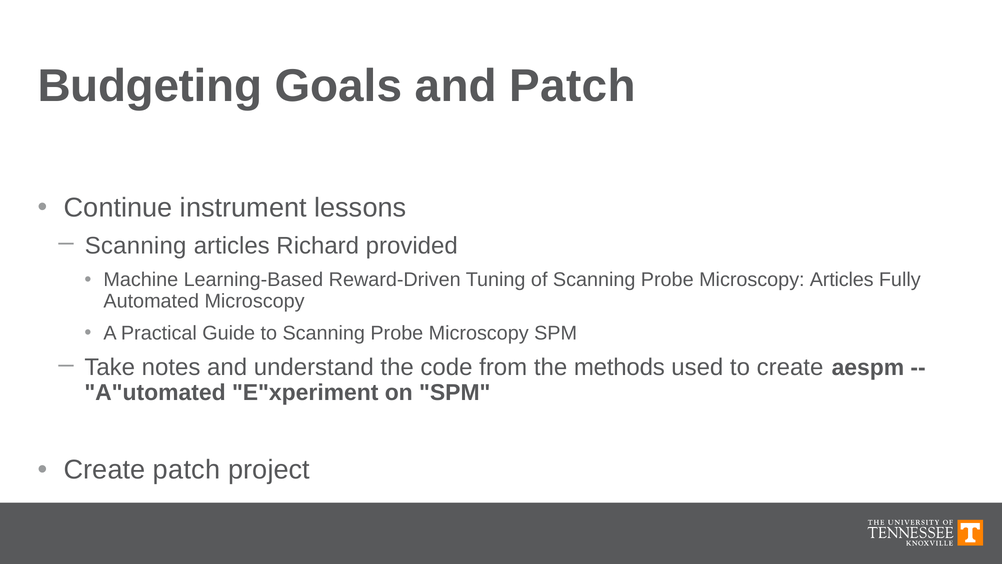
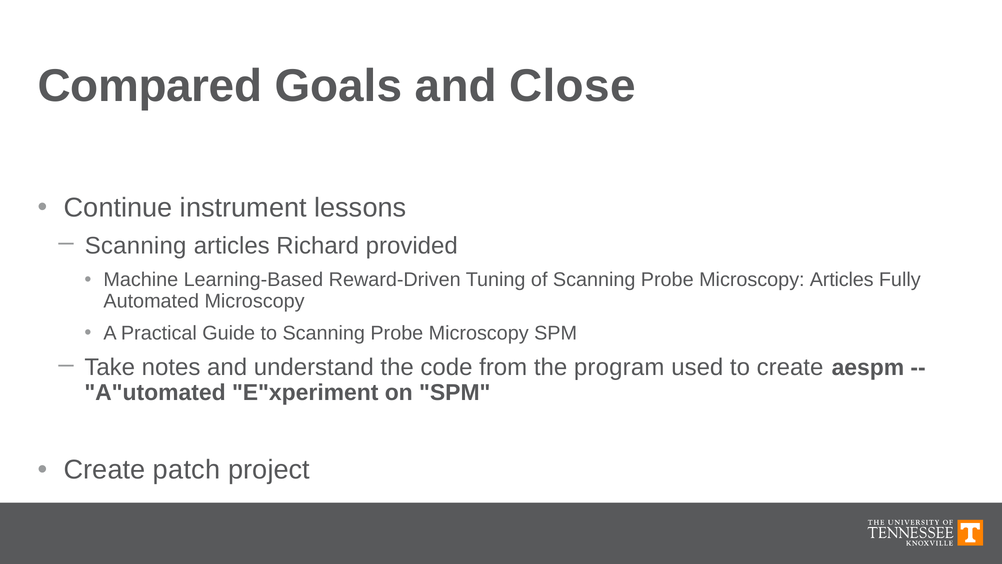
Budgeting: Budgeting -> Compared (150, 86)
and Patch: Patch -> Close (572, 86)
methods: methods -> program (619, 367)
